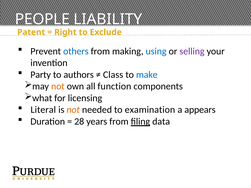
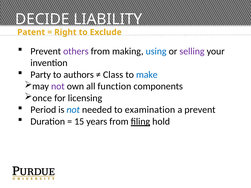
PEOPLE: PEOPLE -> DECIDE (42, 19)
others colour: blue -> purple (76, 51)
not colour: orange -> purple (58, 86)
what: what -> once (42, 98)
Literal: Literal -> Period (43, 110)
not colour: orange -> blue (73, 110)
a appears: appears -> prevent (200, 110)
28: 28 -> 15 (79, 122)
data: data -> hold (161, 122)
